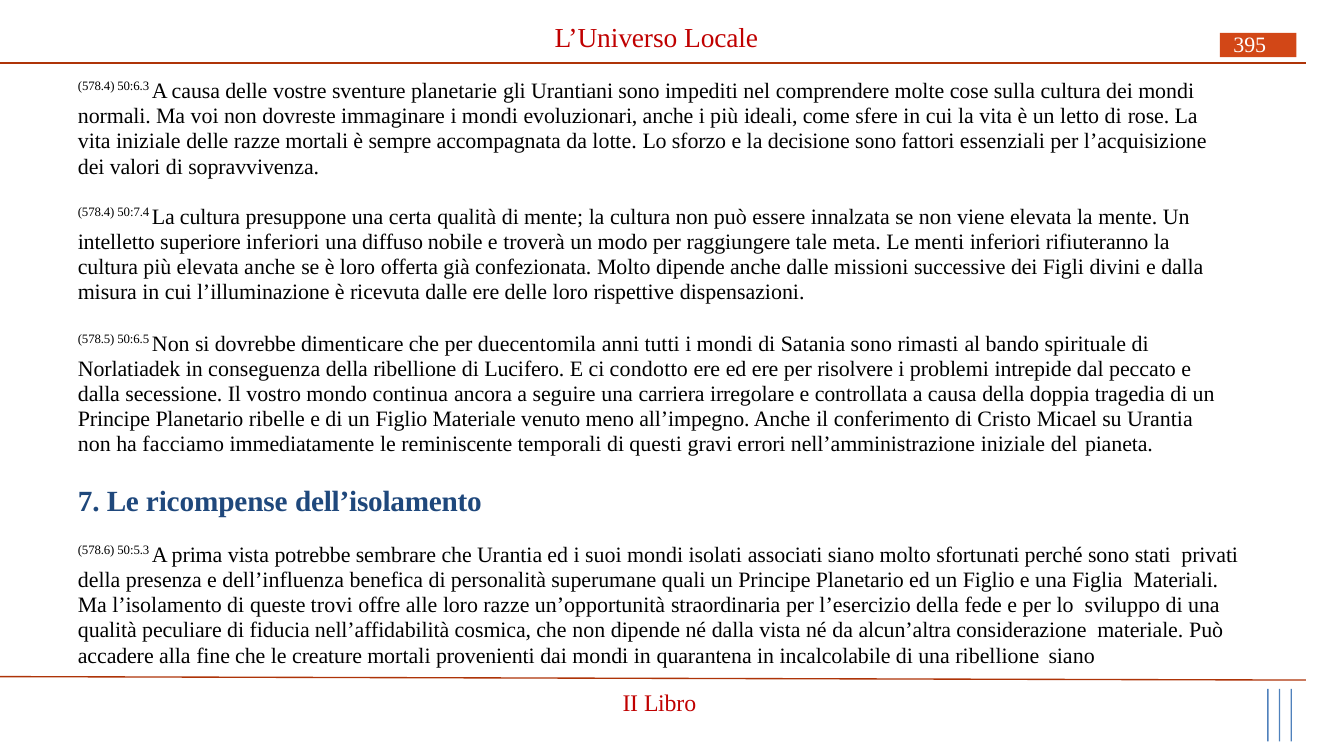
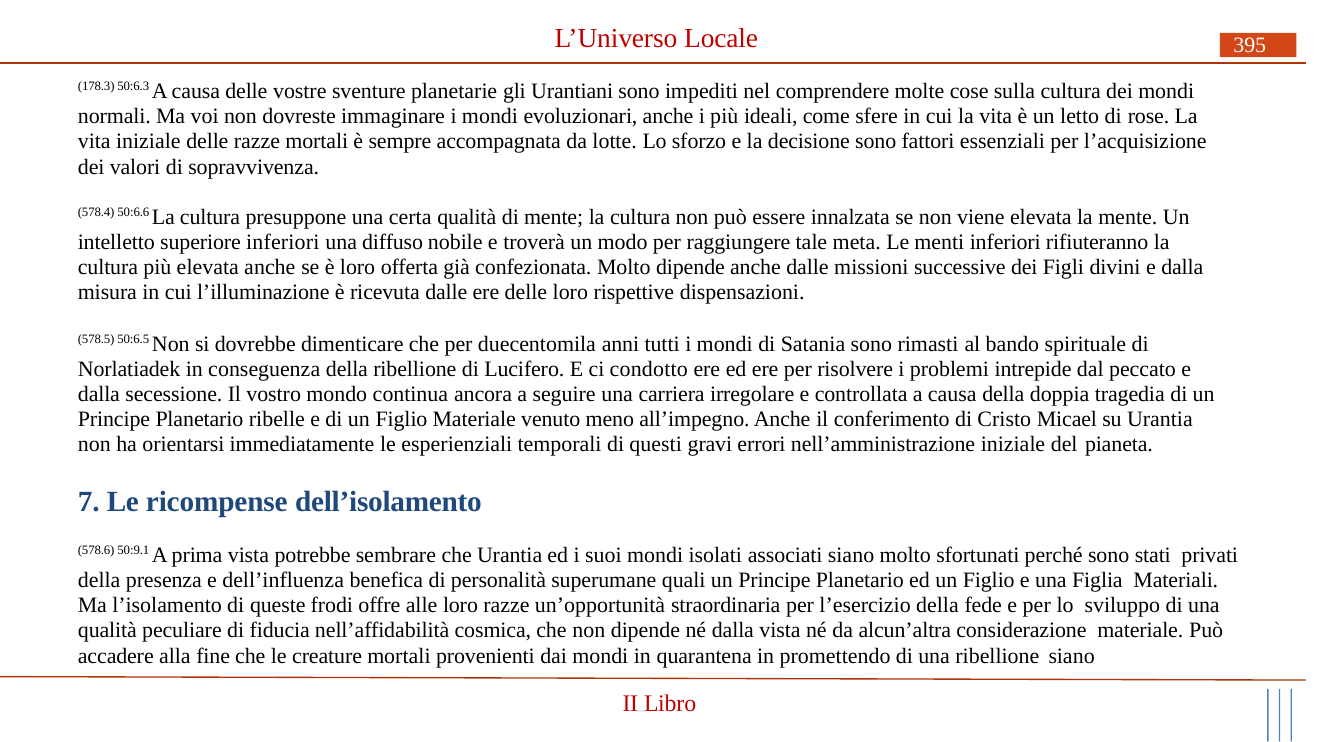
578.4: 578.4 -> 178.3 (96, 86)
50:7.4: 50:7.4 -> 50:6.6 (133, 212)
facciamo: facciamo -> orientarsi (183, 444)
reminiscente: reminiscente -> esperienziali (457, 444)
50:5.3: 50:5.3 -> 50:9.1 (133, 550)
trovi: trovi -> frodi (332, 605)
incalcolabile: incalcolabile -> promettendo (835, 656)
